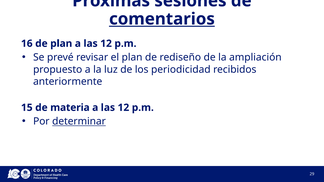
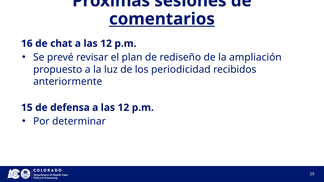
de plan: plan -> chat (61, 44)
materia: materia -> defensa (70, 108)
determinar underline: present -> none (79, 122)
